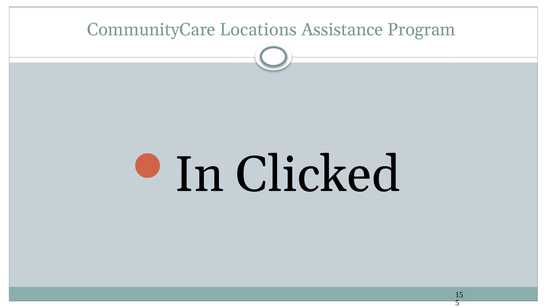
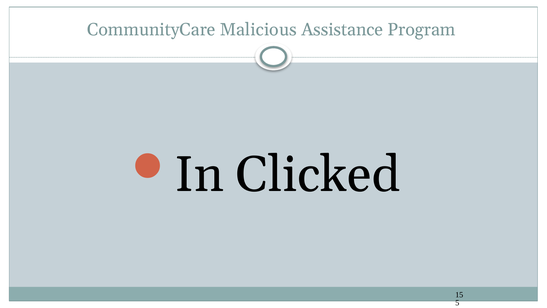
Locations: Locations -> Malicious (258, 30)
